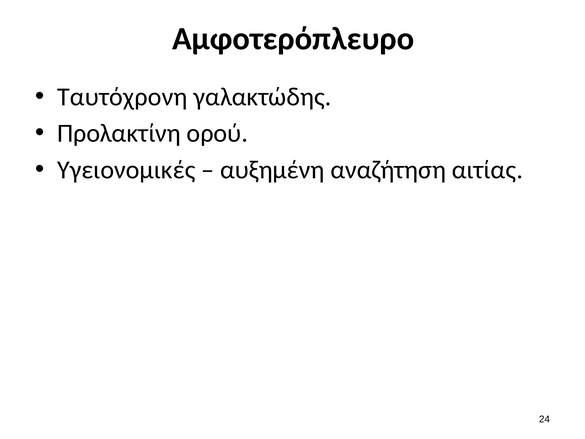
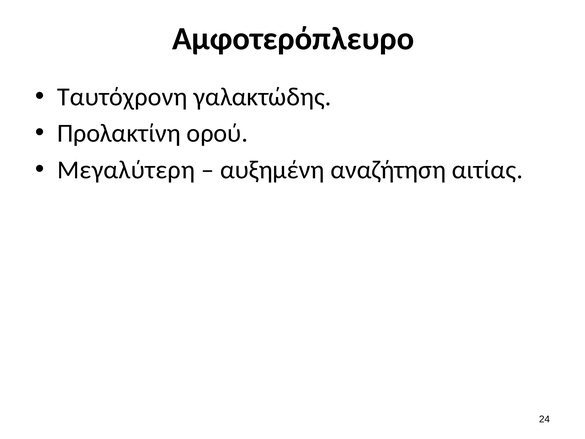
Υγειονοµικές: Υγειονοµικές -> Μεγαλύτερη (126, 170)
